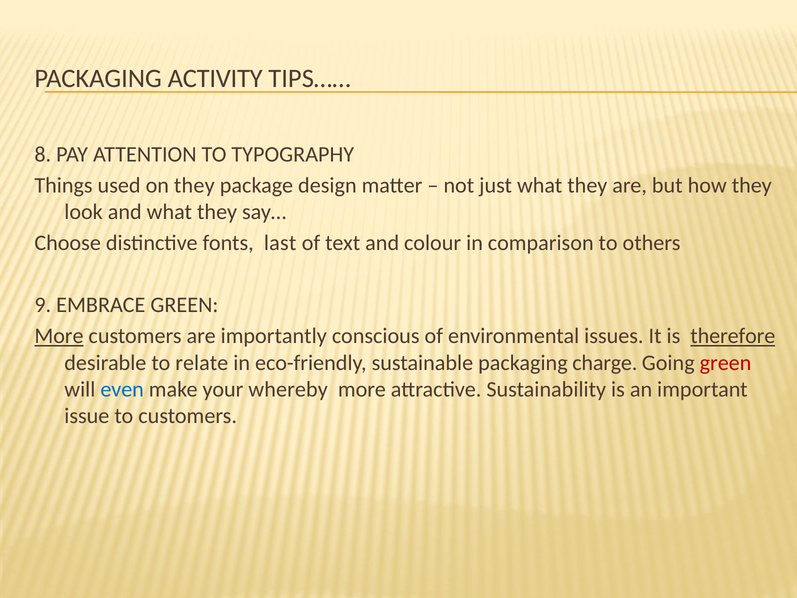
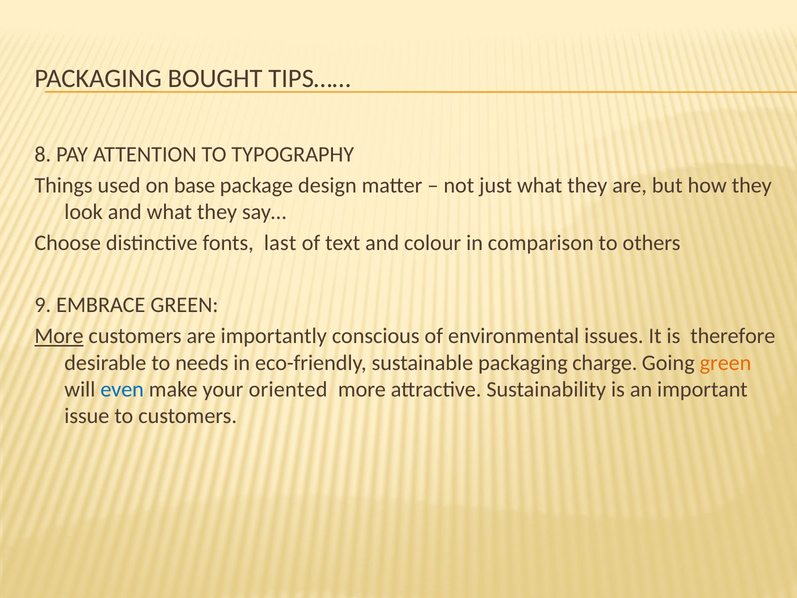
ACTIVITY: ACTIVITY -> BOUGHT (215, 78)
on they: they -> base (195, 185)
therefore underline: present -> none (733, 336)
relate: relate -> needs (202, 363)
green colour: red -> orange (726, 363)
whereby: whereby -> oriented (288, 389)
